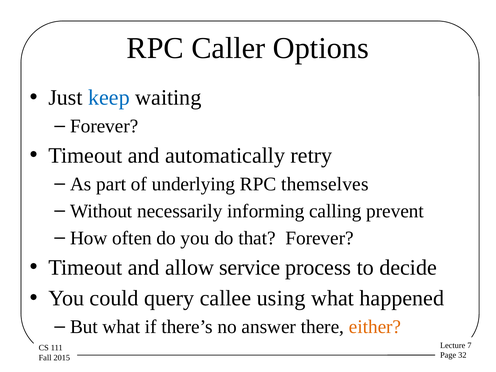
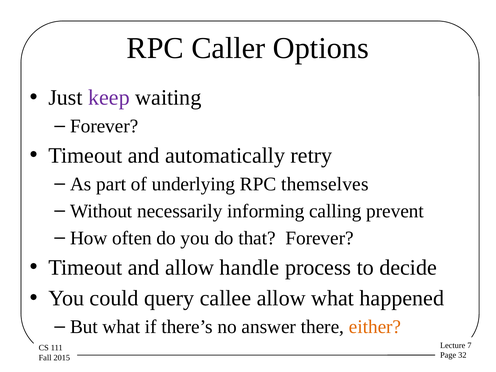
keep colour: blue -> purple (109, 98)
service: service -> handle (250, 267)
callee using: using -> allow (281, 298)
